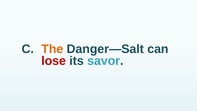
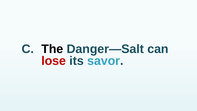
The colour: orange -> black (52, 49)
